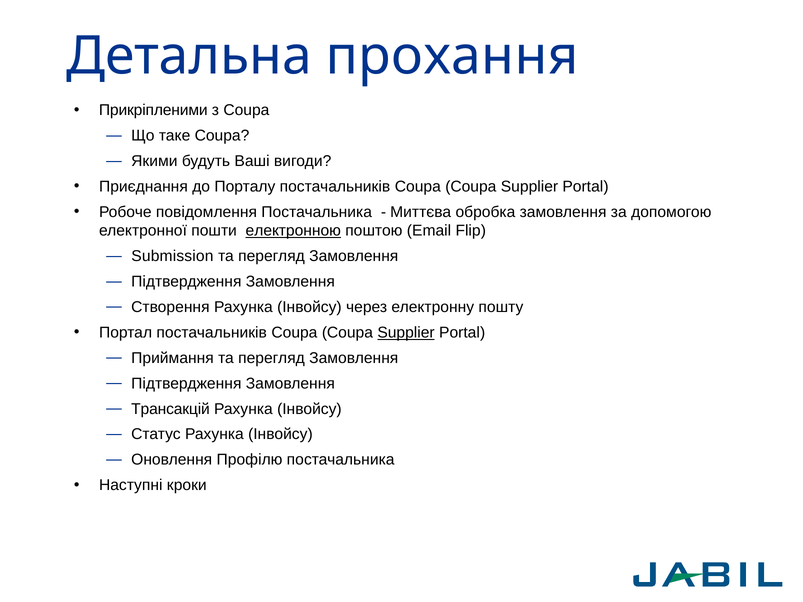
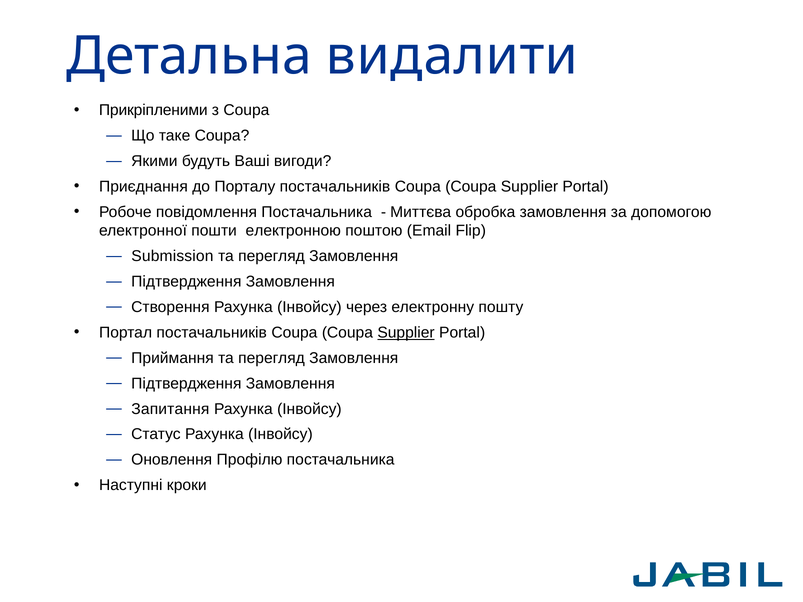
прохання: прохання -> видалити (452, 56)
електронною underline: present -> none (293, 231)
Трансакцій: Трансакцій -> Запитання (170, 409)
